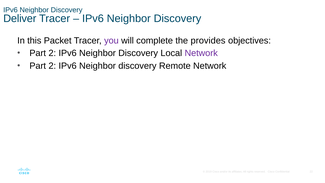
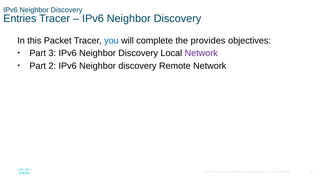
Deliver: Deliver -> Entries (20, 18)
you colour: purple -> blue (111, 41)
2: 2 -> 3 (52, 53)
